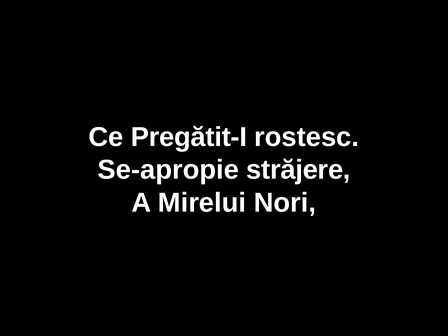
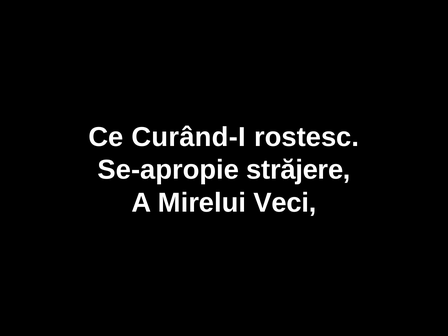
Pregătit-I: Pregătit-I -> Curând-I (189, 137)
Nori: Nori -> Veci (285, 203)
